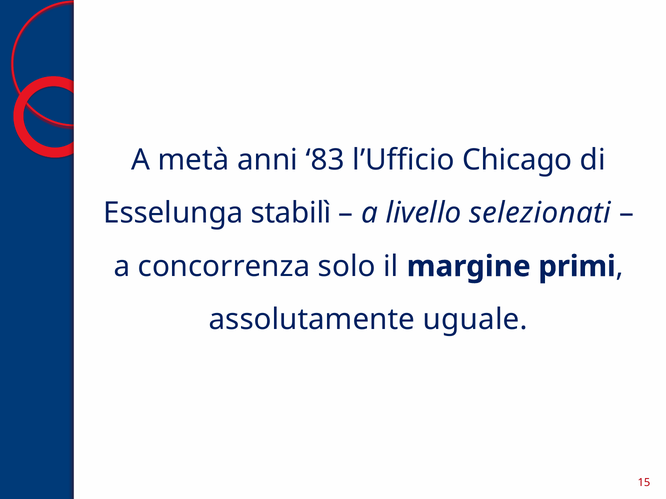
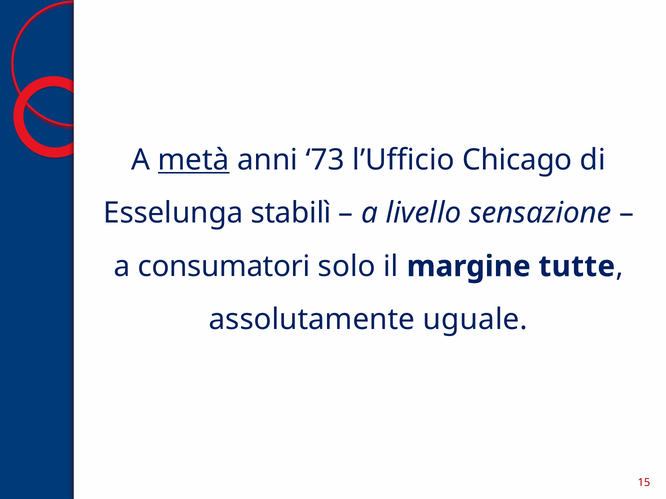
metà underline: none -> present (194, 160)
83: 83 -> 73 (325, 160)
selezionati: selezionati -> sensazione (540, 213)
concorrenza: concorrenza -> consumatori (224, 267)
primi: primi -> tutte (577, 267)
